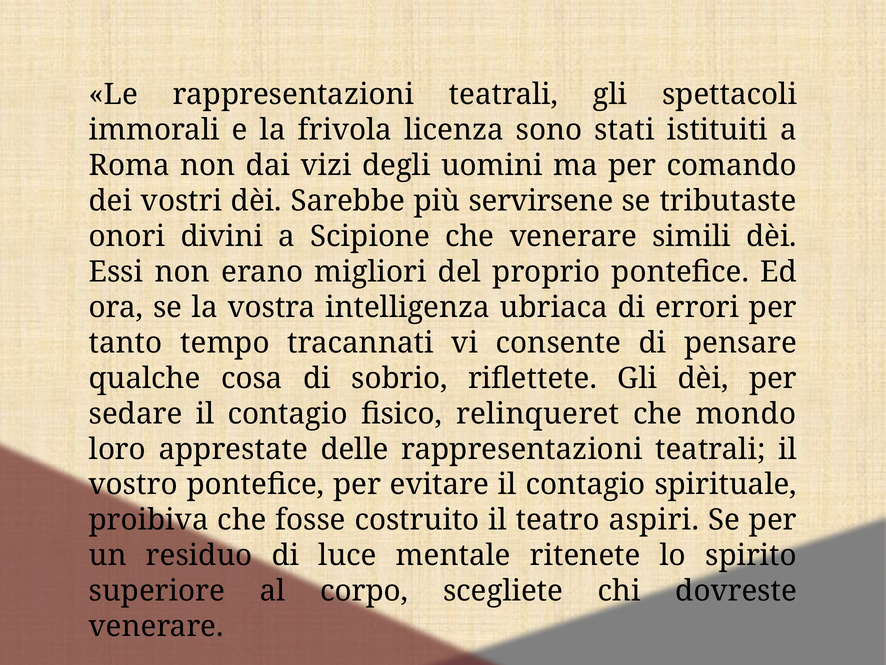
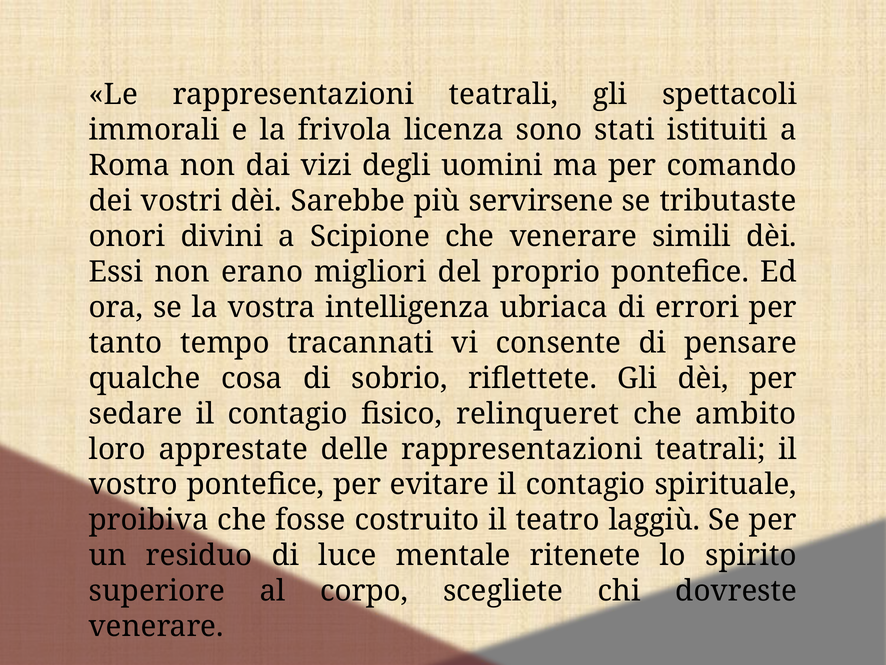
mondo: mondo -> ambito (746, 413)
aspiri: aspiri -> laggiù (654, 520)
